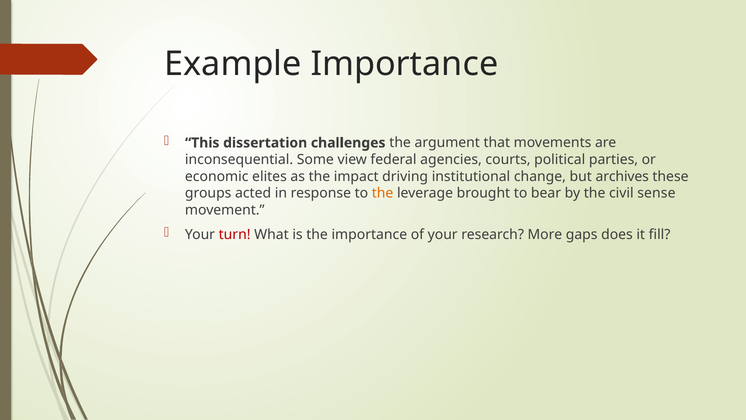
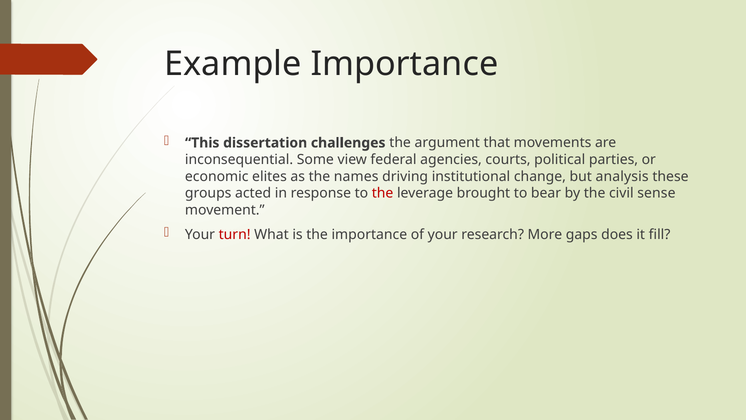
impact: impact -> names (356, 176)
archives: archives -> analysis (622, 176)
the colour: orange -> red (383, 193)
